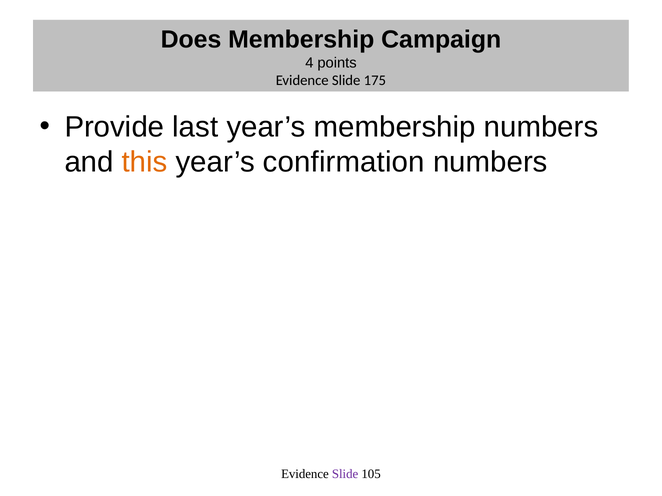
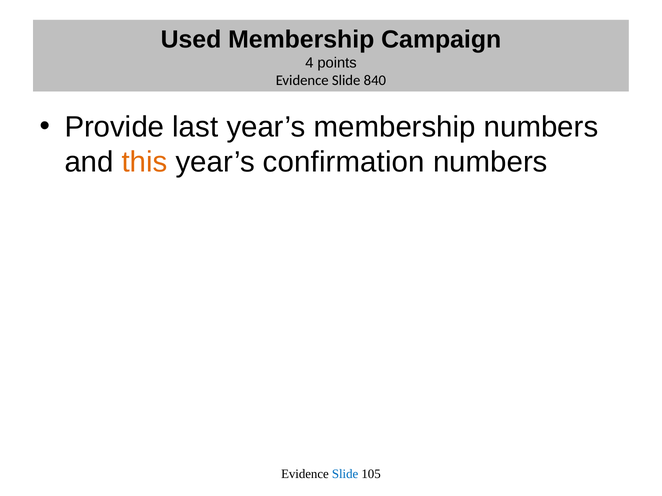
Does: Does -> Used (191, 40)
175: 175 -> 840 (375, 80)
Slide colour: purple -> blue (345, 474)
